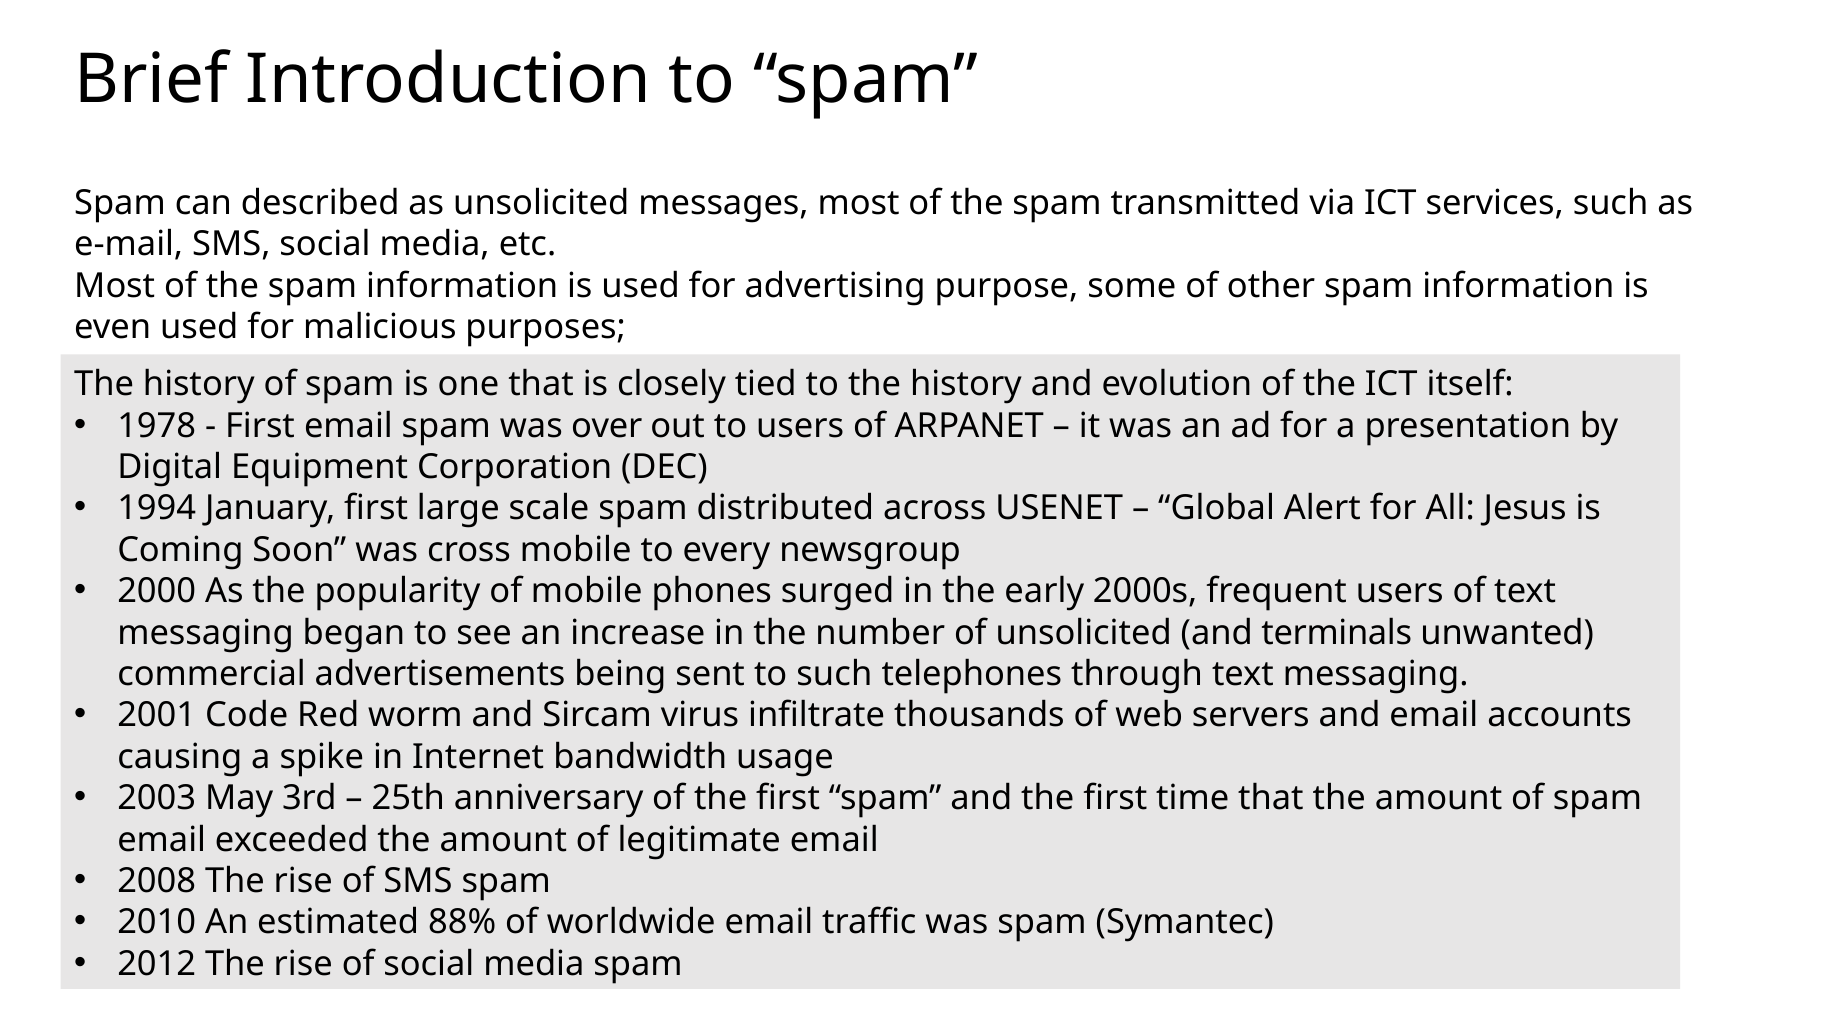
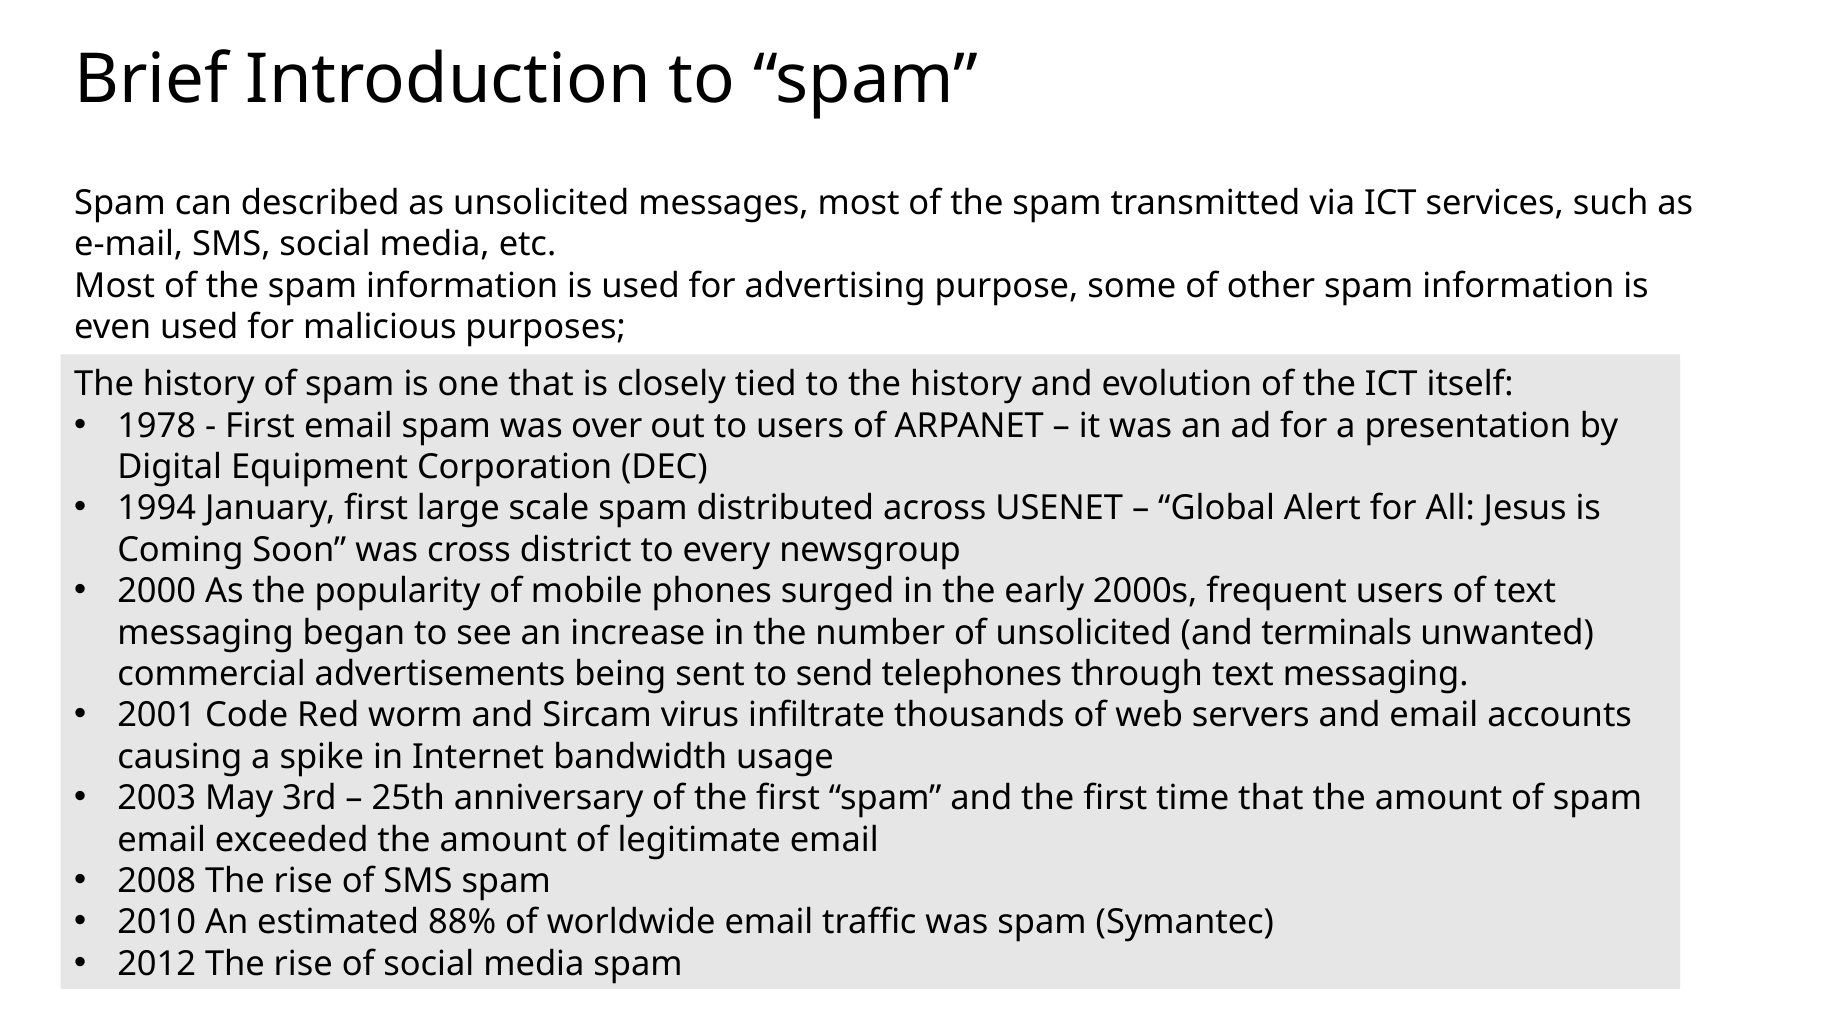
cross mobile: mobile -> district (576, 550)
to such: such -> send (835, 674)
